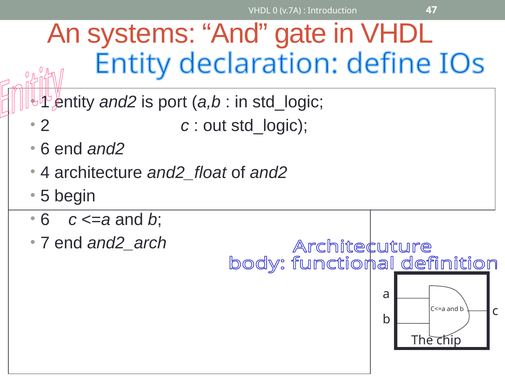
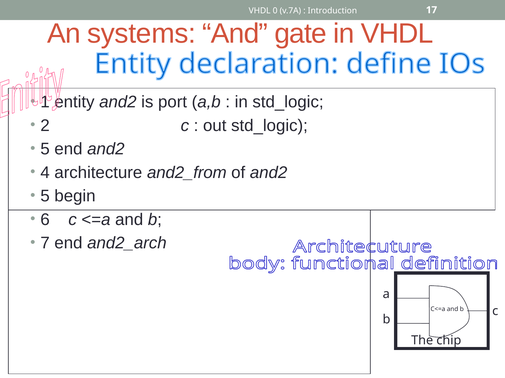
47: 47 -> 17 (431, 10)
6: 6 -> 5 (45, 149)
and2_float: and2_float -> and2_from (187, 173)
